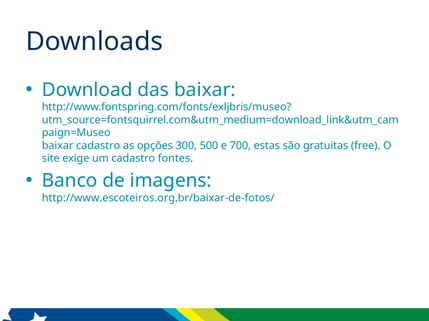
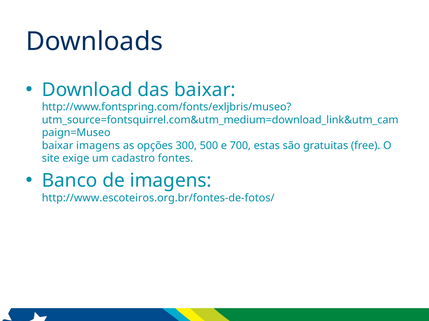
baixar cadastro: cadastro -> imagens (98, 146)
http://www.escoteiros.org.br/baixar-de-fotos/: http://www.escoteiros.org.br/baixar-de-fotos/ -> http://www.escoteiros.org.br/fontes-de-fotos/ (158, 198)
